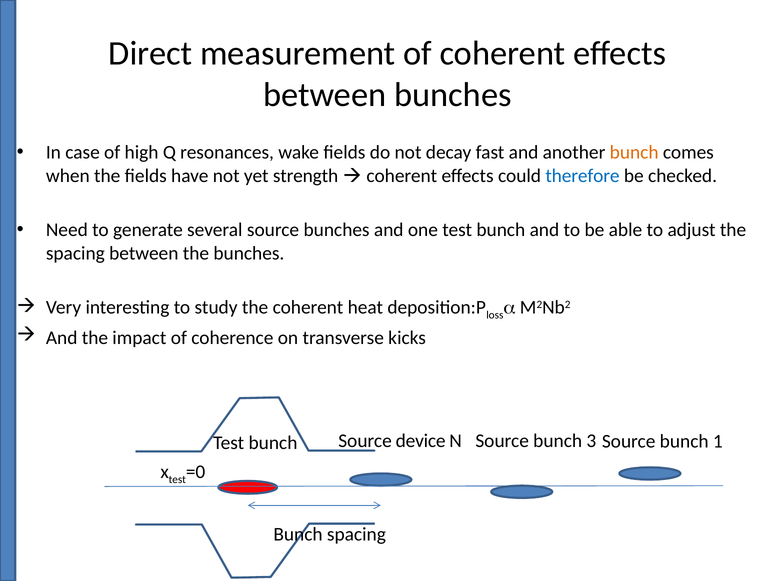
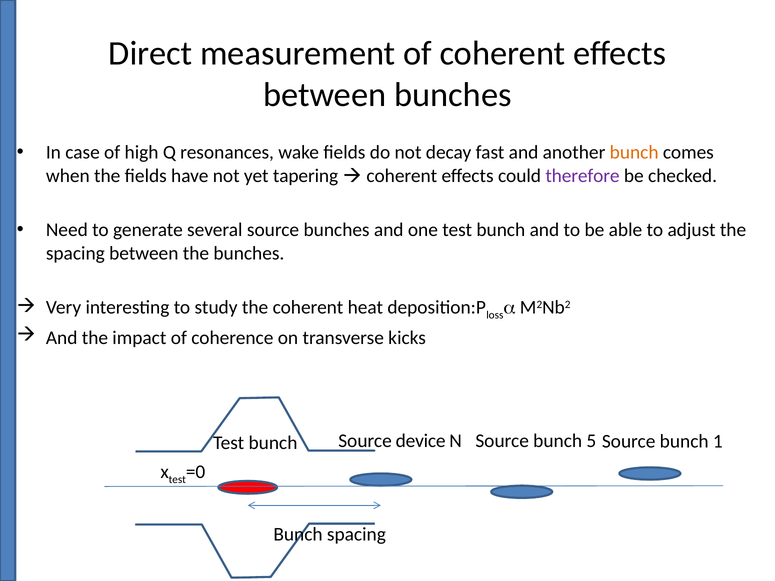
strength: strength -> tapering (306, 176)
therefore colour: blue -> purple (582, 176)
3: 3 -> 5 (591, 441)
